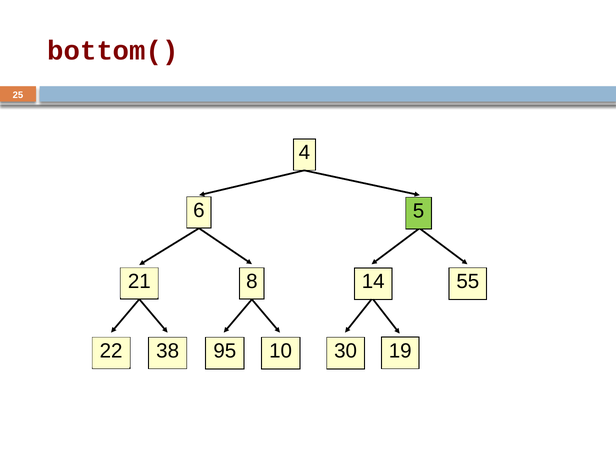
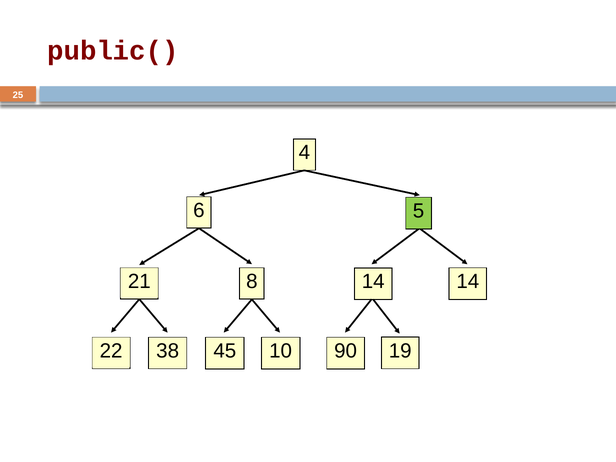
bottom(: bottom( -> public( (113, 51)
8 55: 55 -> 14 (468, 282)
95: 95 -> 45 (225, 351)
30: 30 -> 90 (346, 351)
